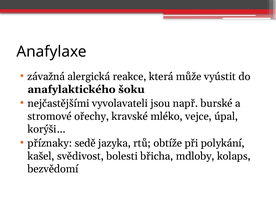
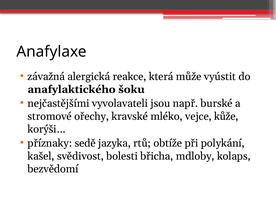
úpal: úpal -> kůže (226, 116)
